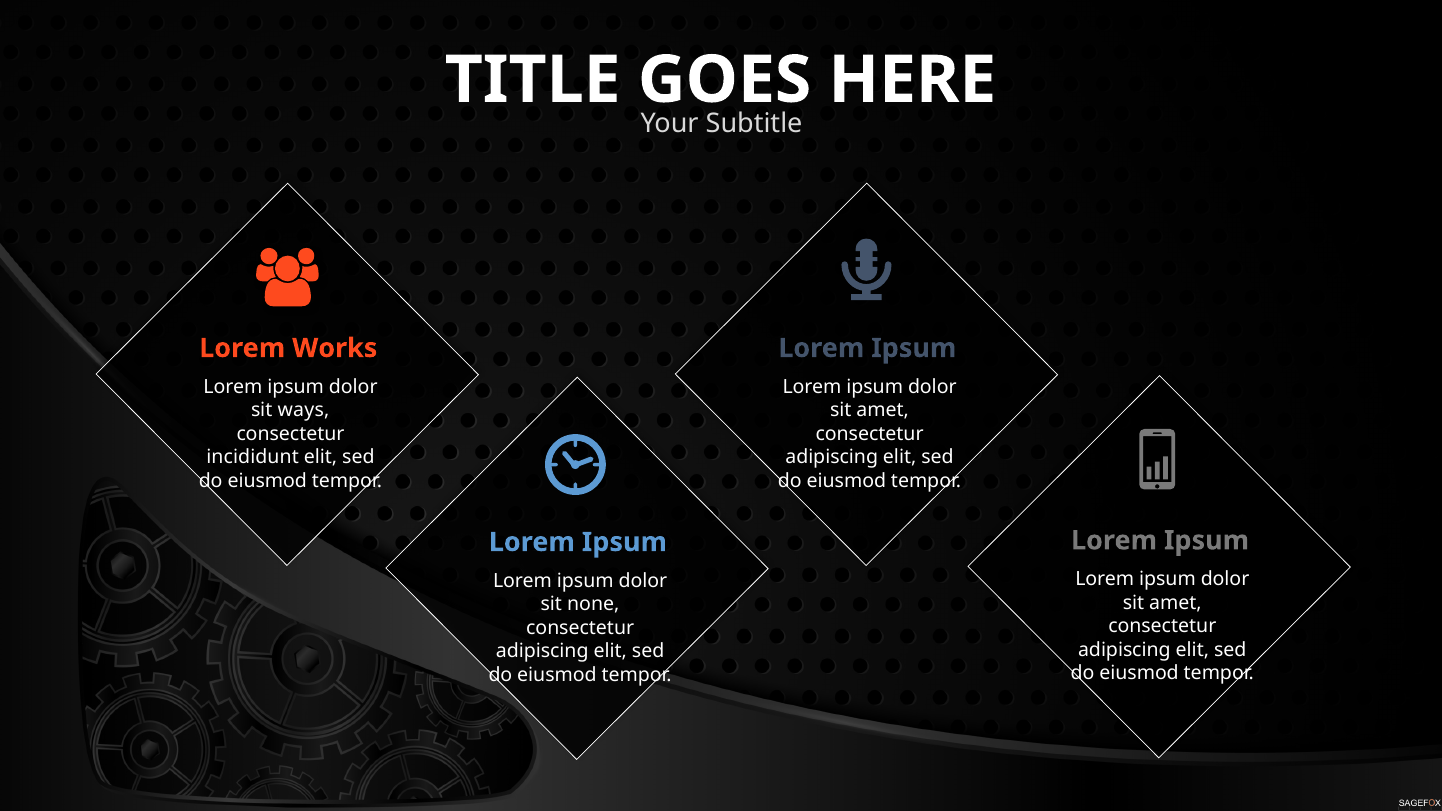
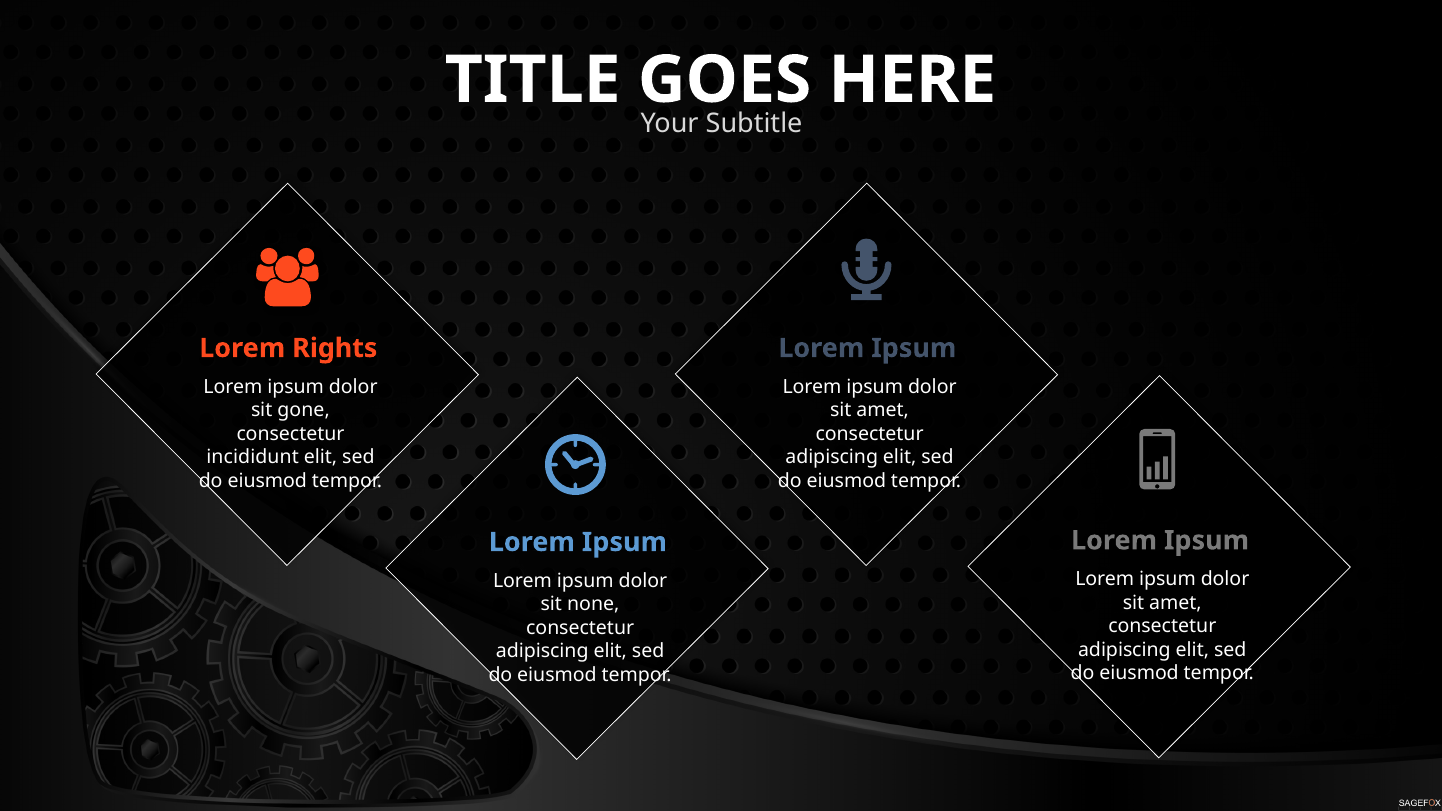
Works: Works -> Rights (335, 348)
ways: ways -> gone (304, 410)
